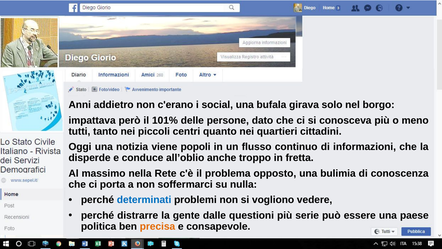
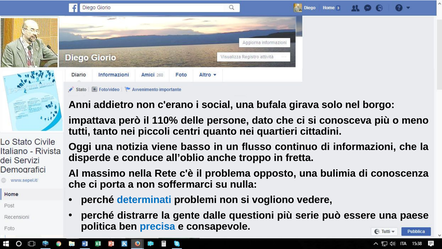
101%: 101% -> 110% (165, 120)
popoli: popoli -> basso (195, 147)
precisa colour: orange -> blue (157, 226)
